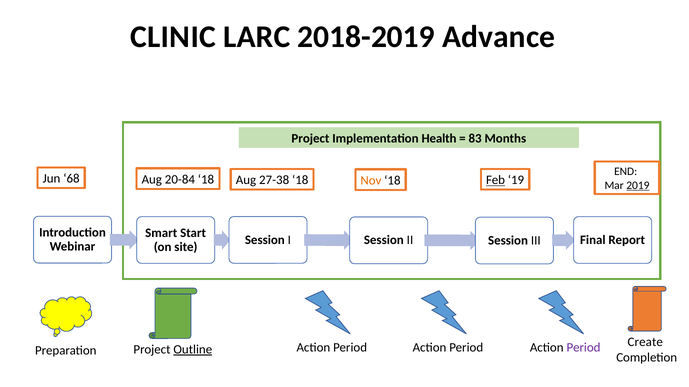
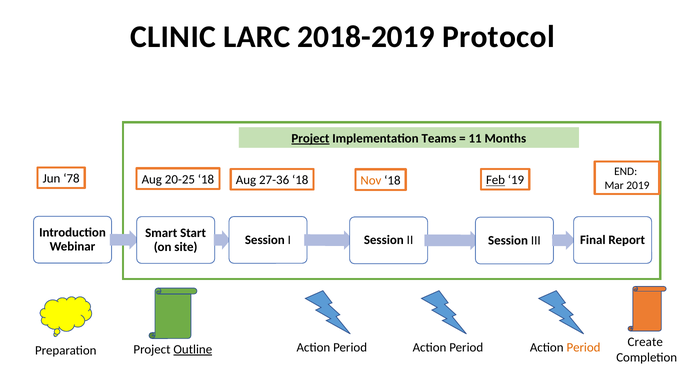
Advance: Advance -> Protocol (499, 37)
Project underline: none -> present (310, 139)
Health: Health -> Teams (439, 139)
83: 83 -> 11 (475, 139)
68: 68 -> 78 (71, 179)
20-84: 20-84 -> 20-25 (180, 180)
27-38: 27-38 -> 27-36 (274, 180)
2019 underline: present -> none (638, 186)
Period colour: purple -> orange (583, 348)
